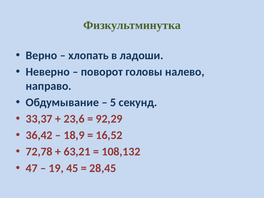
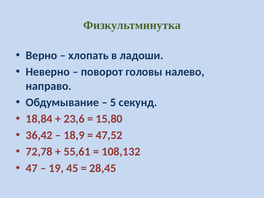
33,37: 33,37 -> 18,84 (39, 119)
92,29: 92,29 -> 15,80 (109, 119)
16,52: 16,52 -> 47,52 (109, 135)
63,21: 63,21 -> 55,61 (77, 152)
